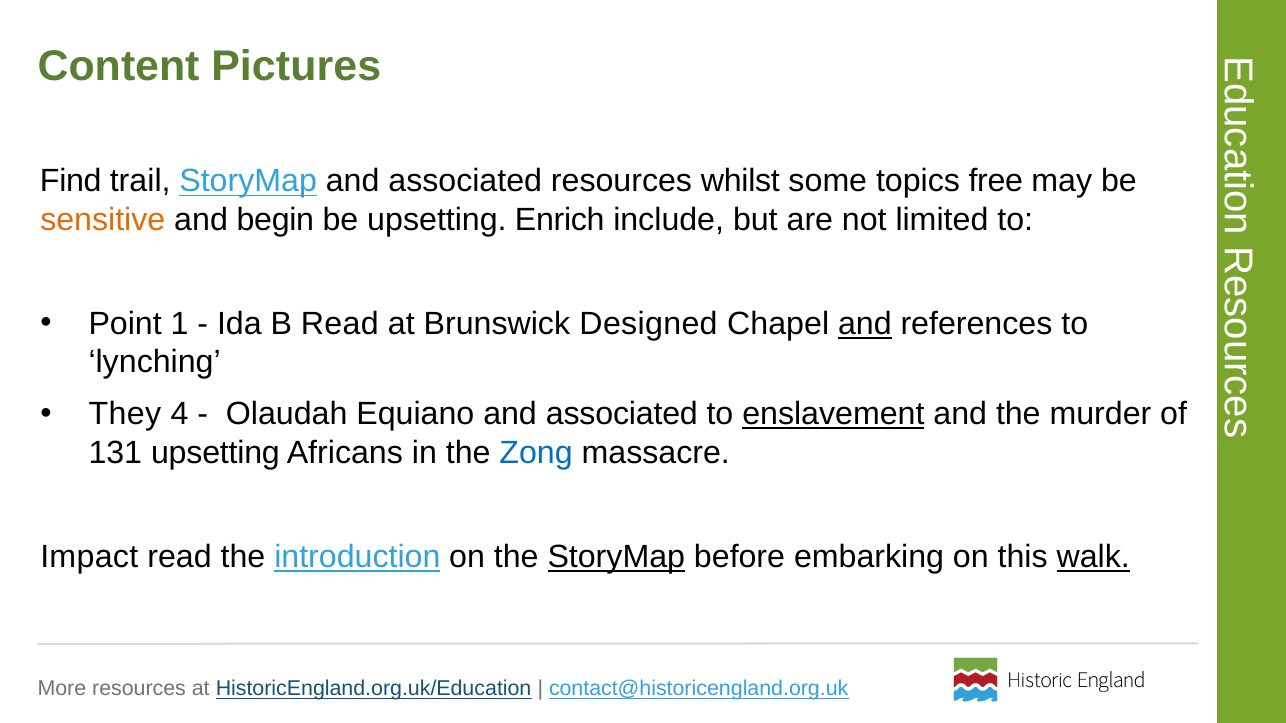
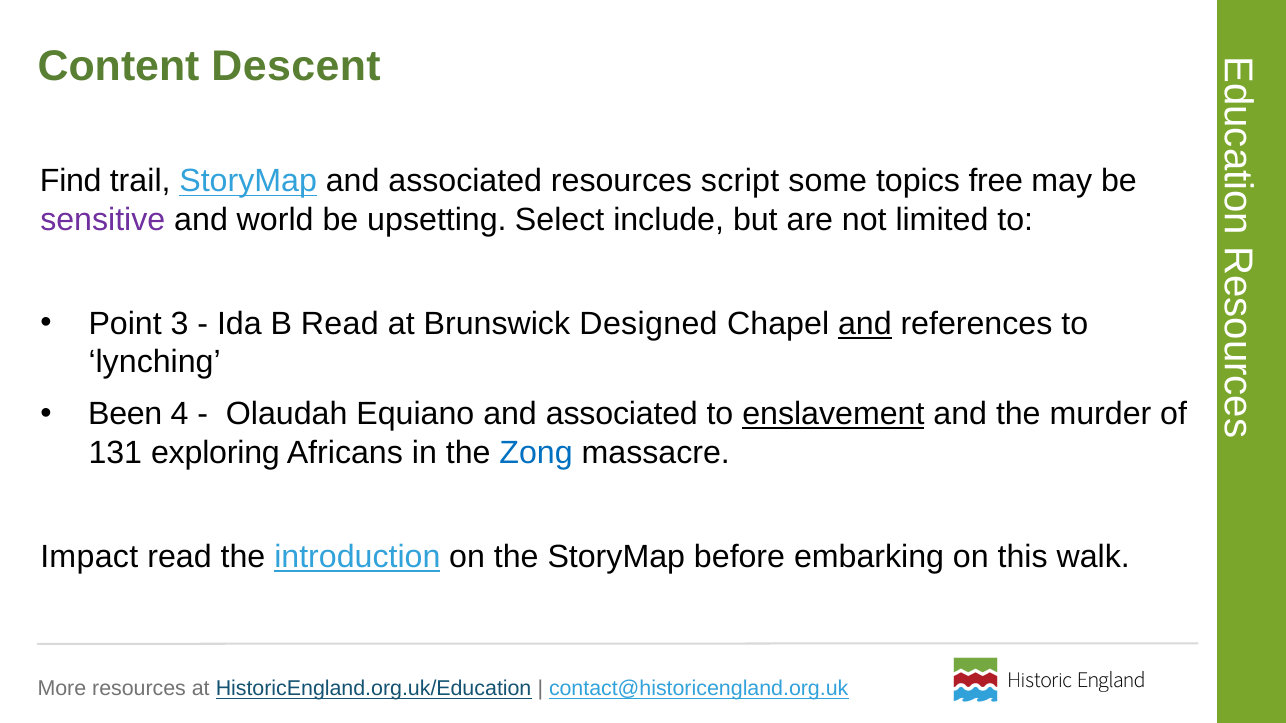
Pictures: Pictures -> Descent (296, 66)
whilst: whilst -> script (740, 181)
sensitive colour: orange -> purple (103, 220)
begin: begin -> world (275, 220)
Enrich: Enrich -> Select (560, 220)
1: 1 -> 3 (180, 324)
They: They -> Been (125, 414)
131 upsetting: upsetting -> exploring (215, 453)
StoryMap underline: present -> none (616, 557)
walk underline: present -> none (1093, 557)
